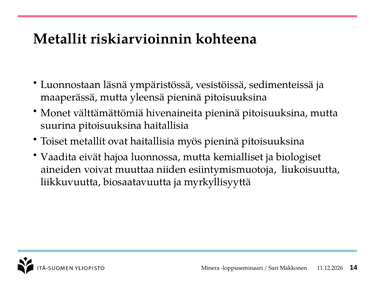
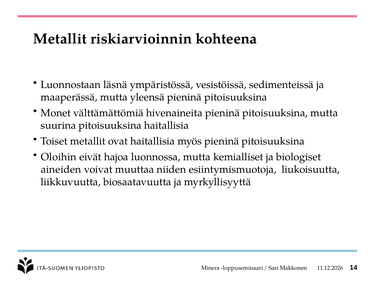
Vaadita: Vaadita -> Oloihin (59, 156)
